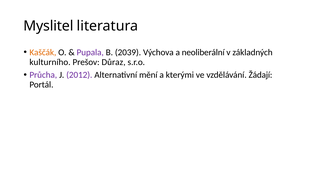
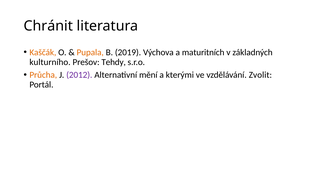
Myslitel: Myslitel -> Chránit (48, 26)
Pupala colour: purple -> orange (90, 52)
2039: 2039 -> 2019 (128, 52)
neoliberální: neoliberální -> maturitních (203, 52)
Důraz: Důraz -> Tehdy (114, 62)
Průcha colour: purple -> orange (43, 75)
Žádají: Žádají -> Zvolit (260, 75)
